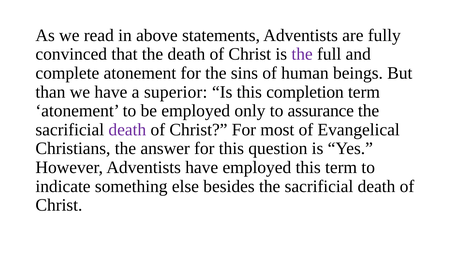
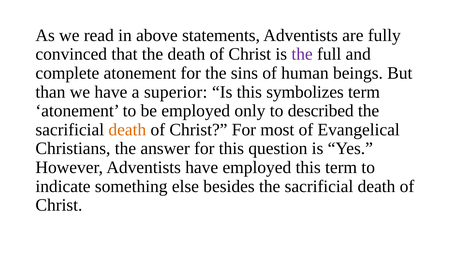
completion: completion -> symbolizes (305, 92)
assurance: assurance -> described (321, 111)
death colour: purple -> orange (127, 129)
